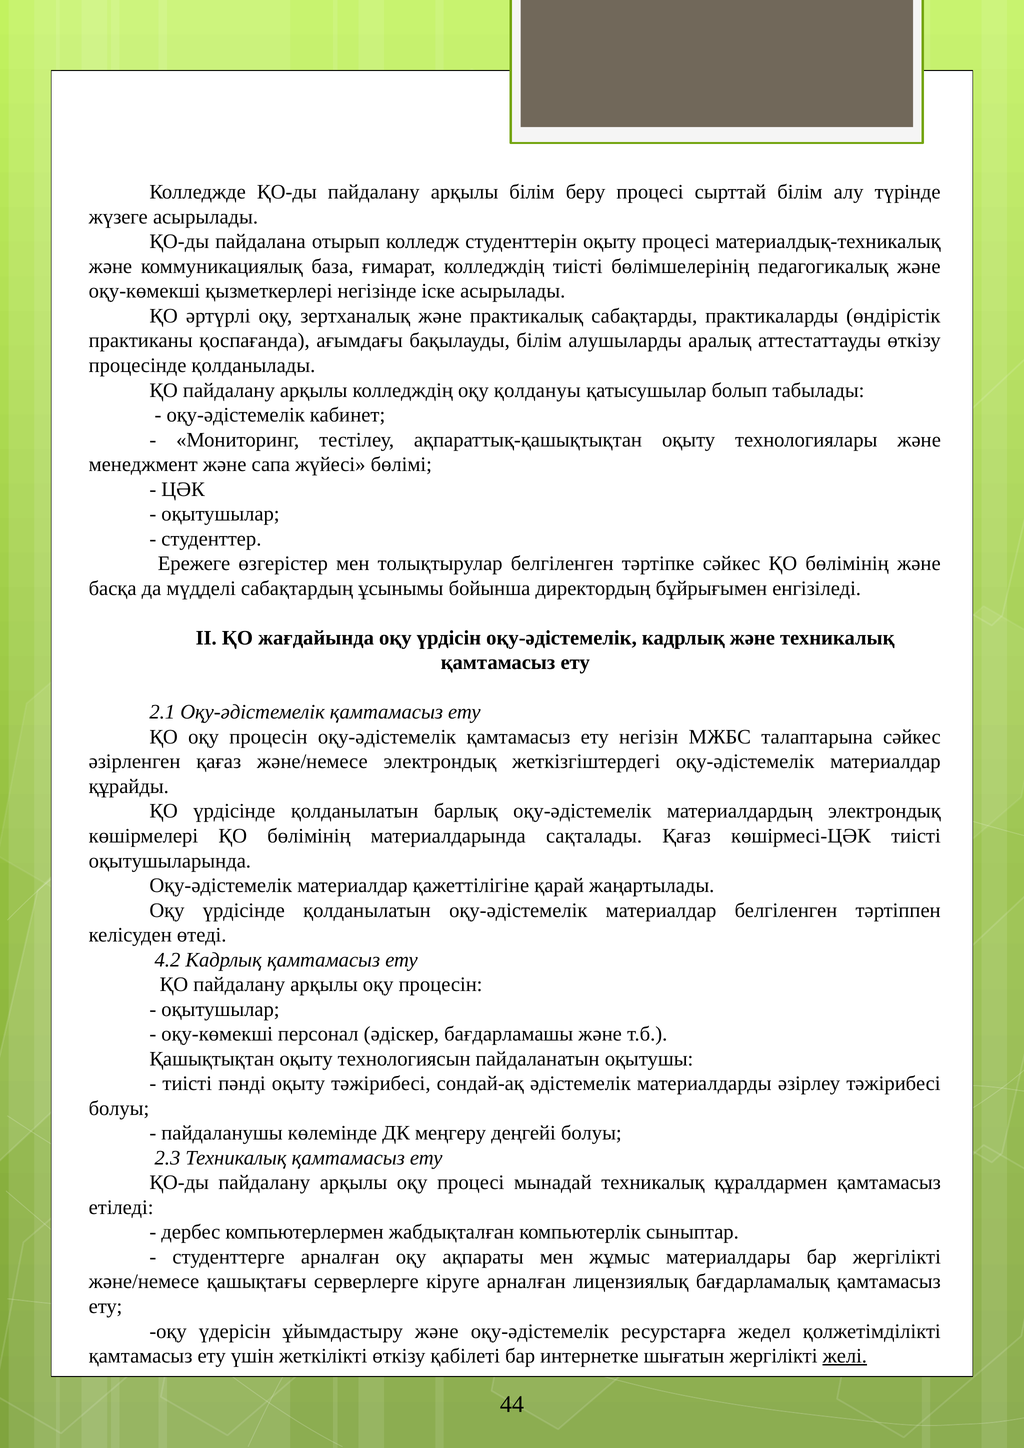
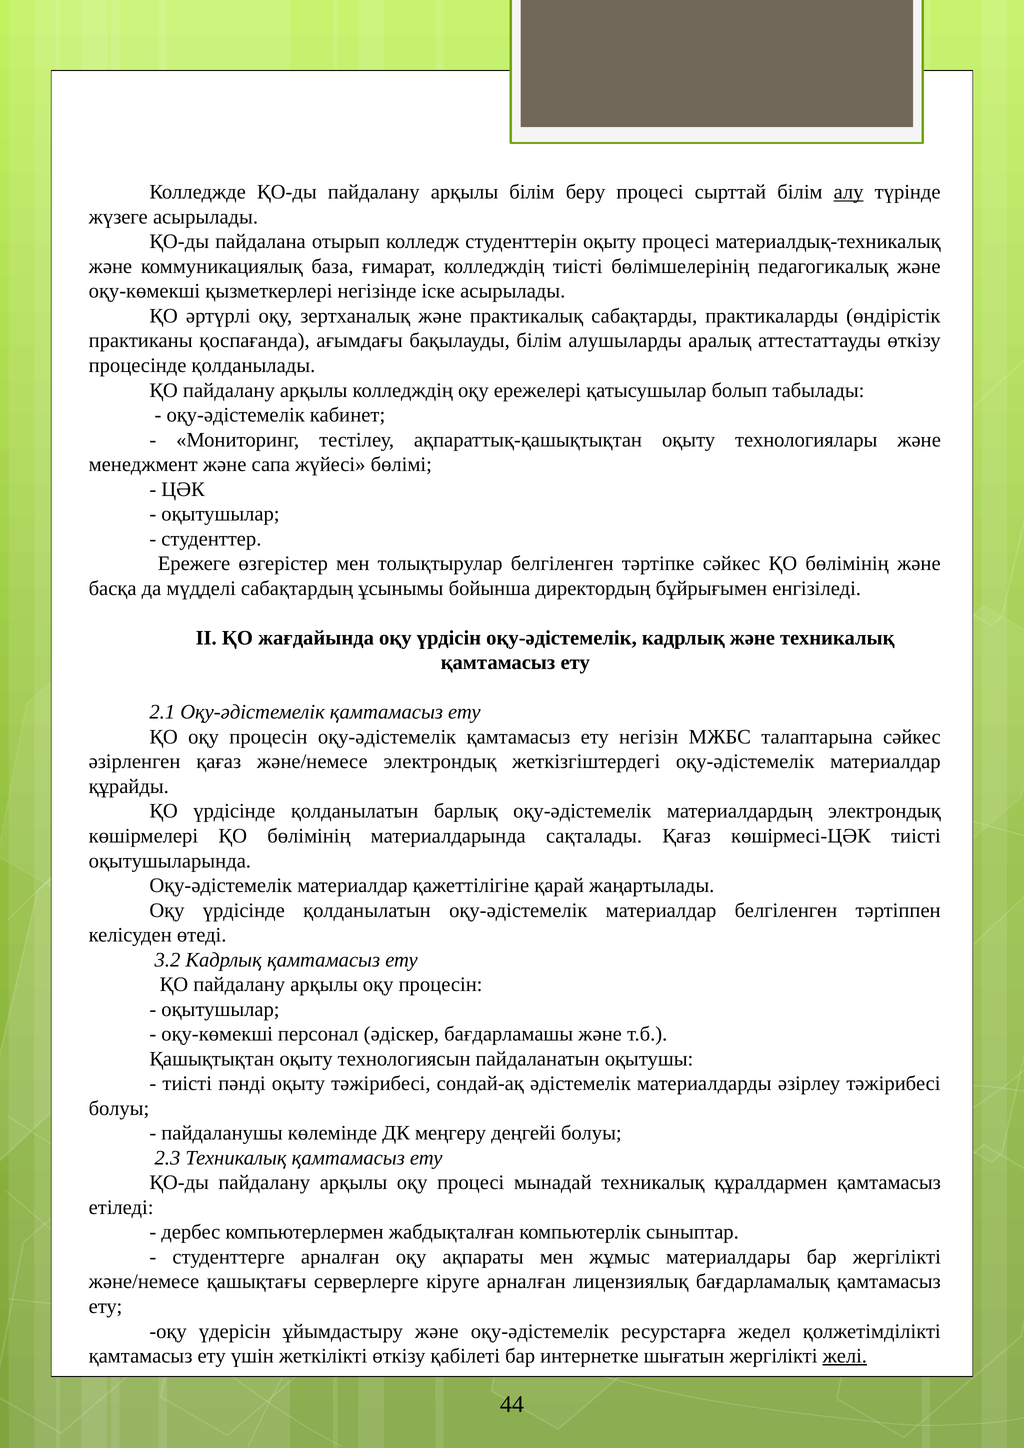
алу underline: none -> present (849, 192)
қолдануы: қолдануы -> ережелері (537, 390)
4.2: 4.2 -> 3.2 (167, 960)
